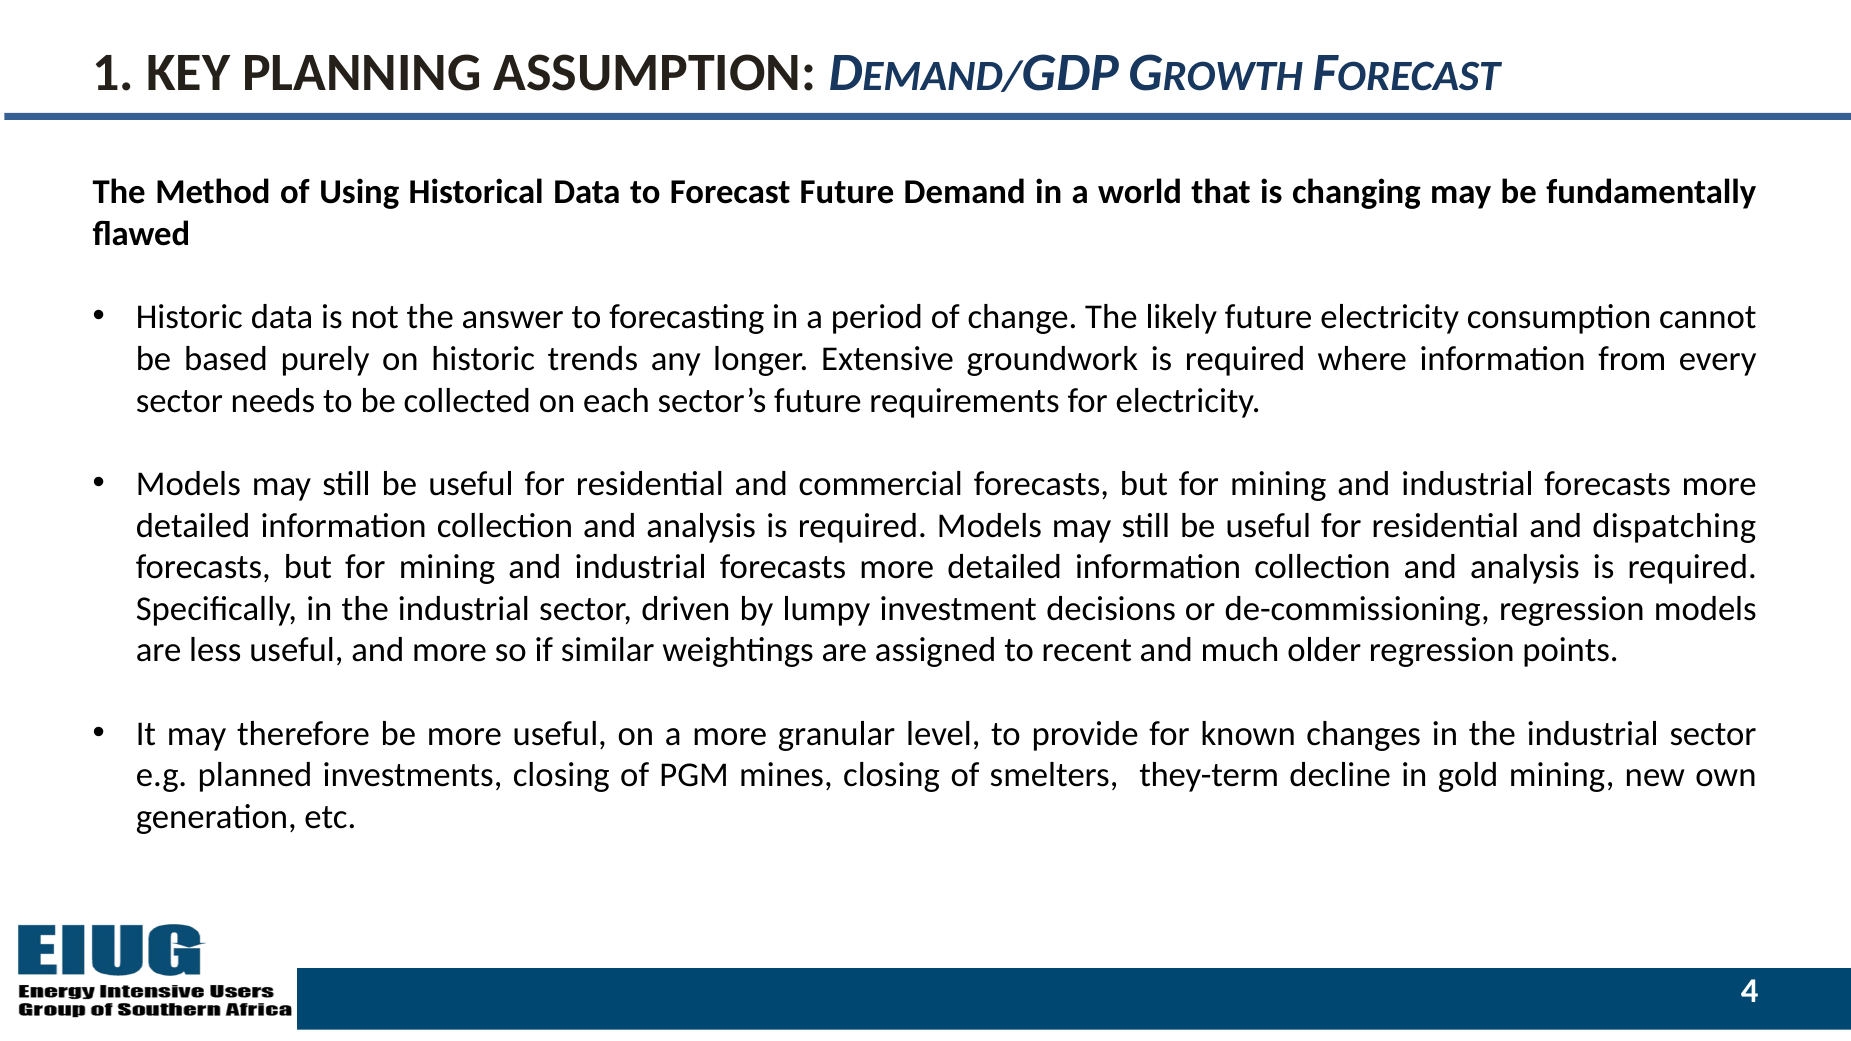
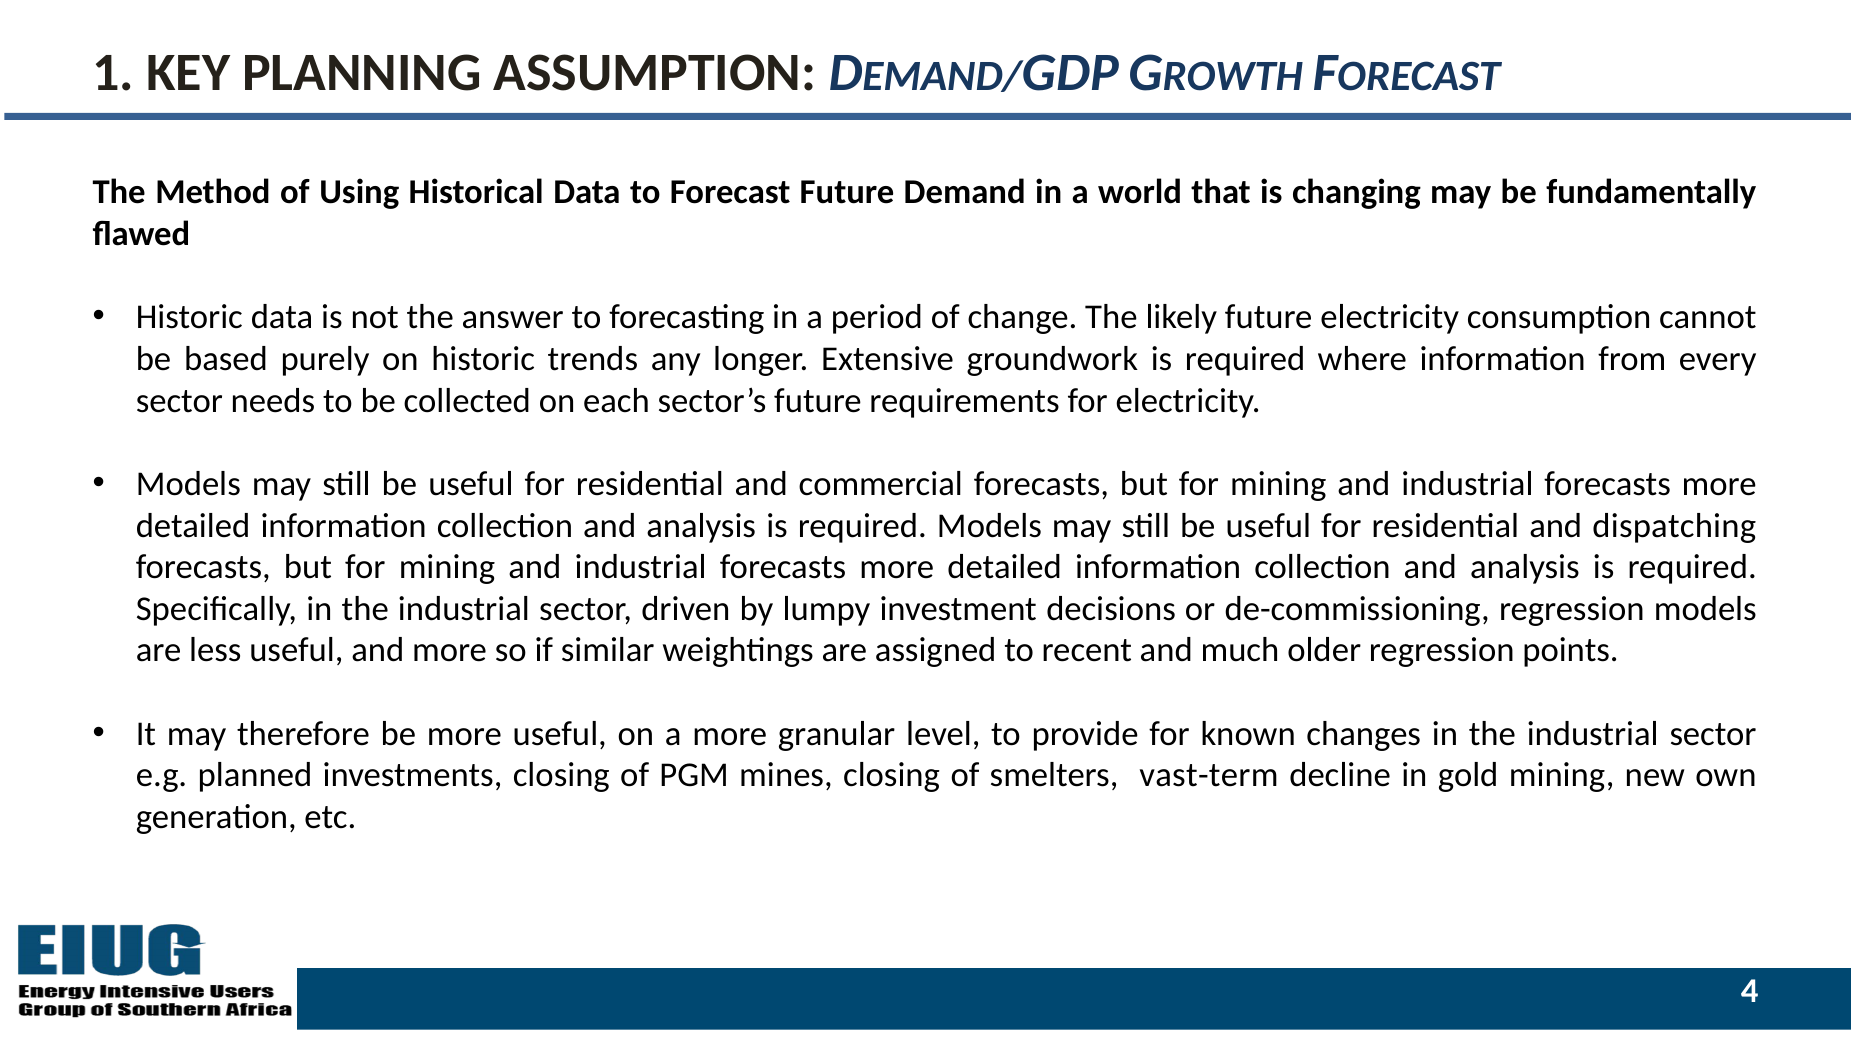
they-term: they-term -> vast-term (1209, 776)
